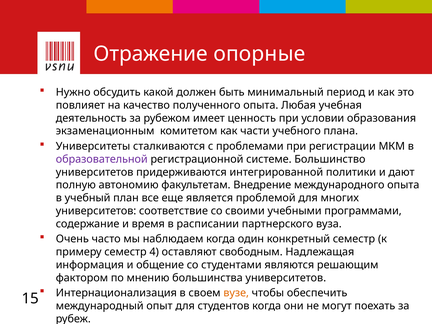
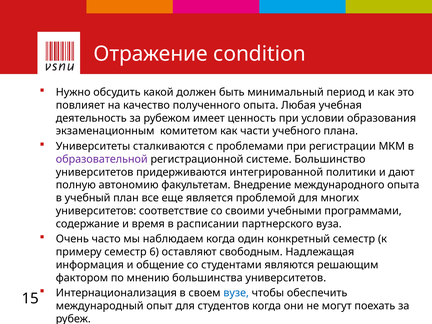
опорные: опорные -> condition (260, 54)
4: 4 -> 6 (154, 252)
вузе colour: orange -> blue (236, 293)
